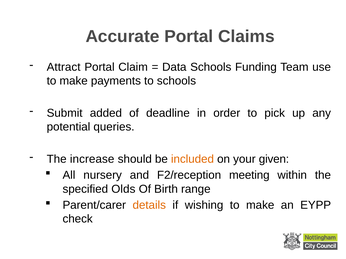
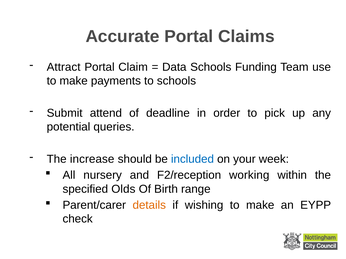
added: added -> attend (106, 113)
included colour: orange -> blue (192, 159)
given: given -> week (274, 159)
meeting: meeting -> working (249, 176)
